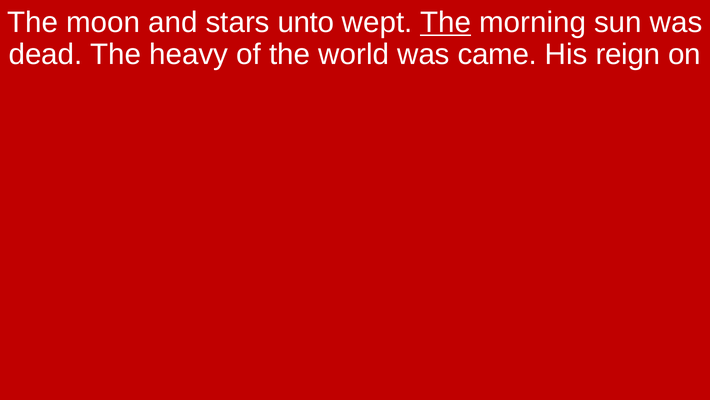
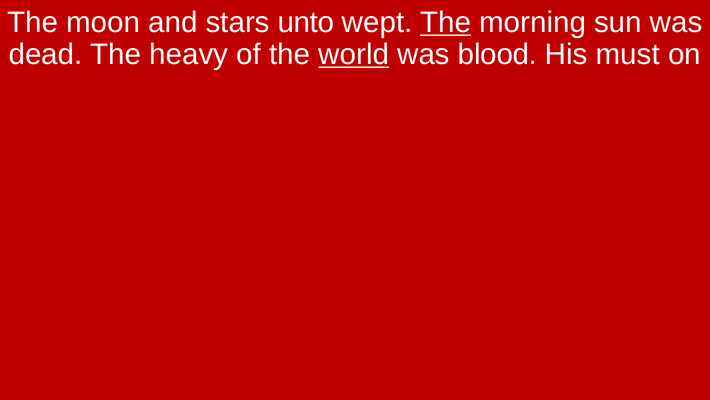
world underline: none -> present (354, 54)
came: came -> blood (497, 54)
reign: reign -> must (628, 54)
